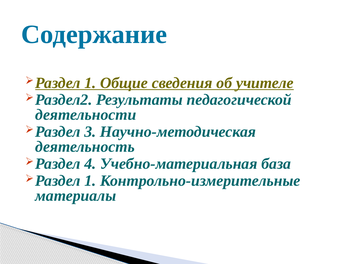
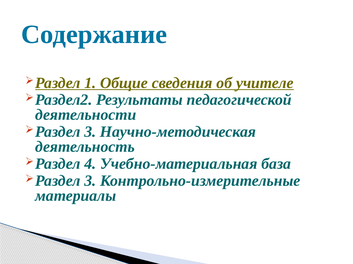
1: 1 -> 3 (90, 181)
